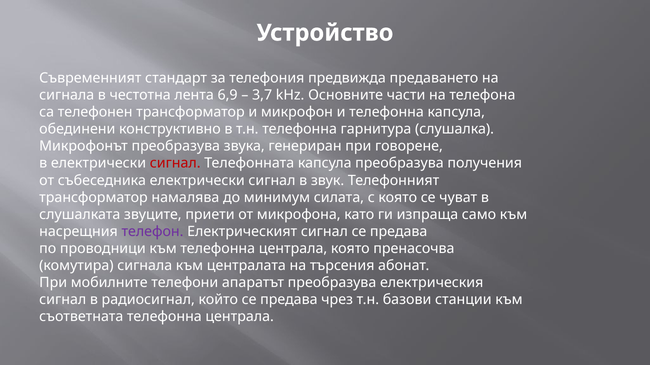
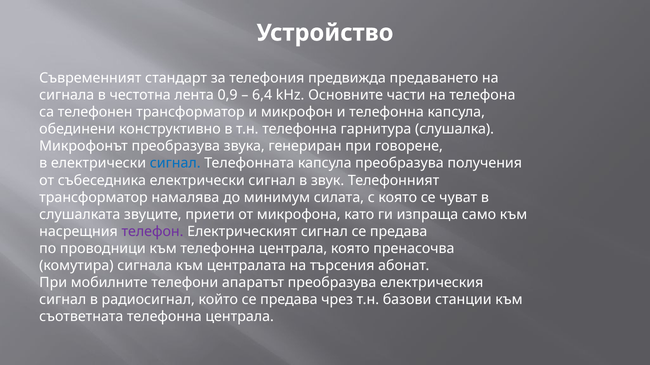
6,9: 6,9 -> 0,9 (228, 95)
3,7: 3,7 -> 6,4 (262, 95)
сигнал colour: red -> blue (175, 164)
